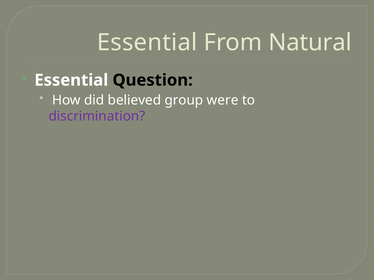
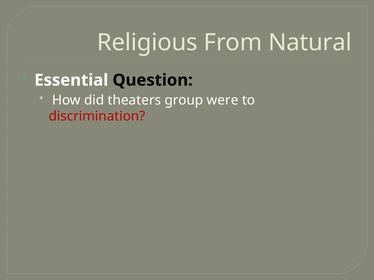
Essential: Essential -> Religious (147, 43)
believed: believed -> theaters (134, 100)
discrimination colour: purple -> red (97, 116)
